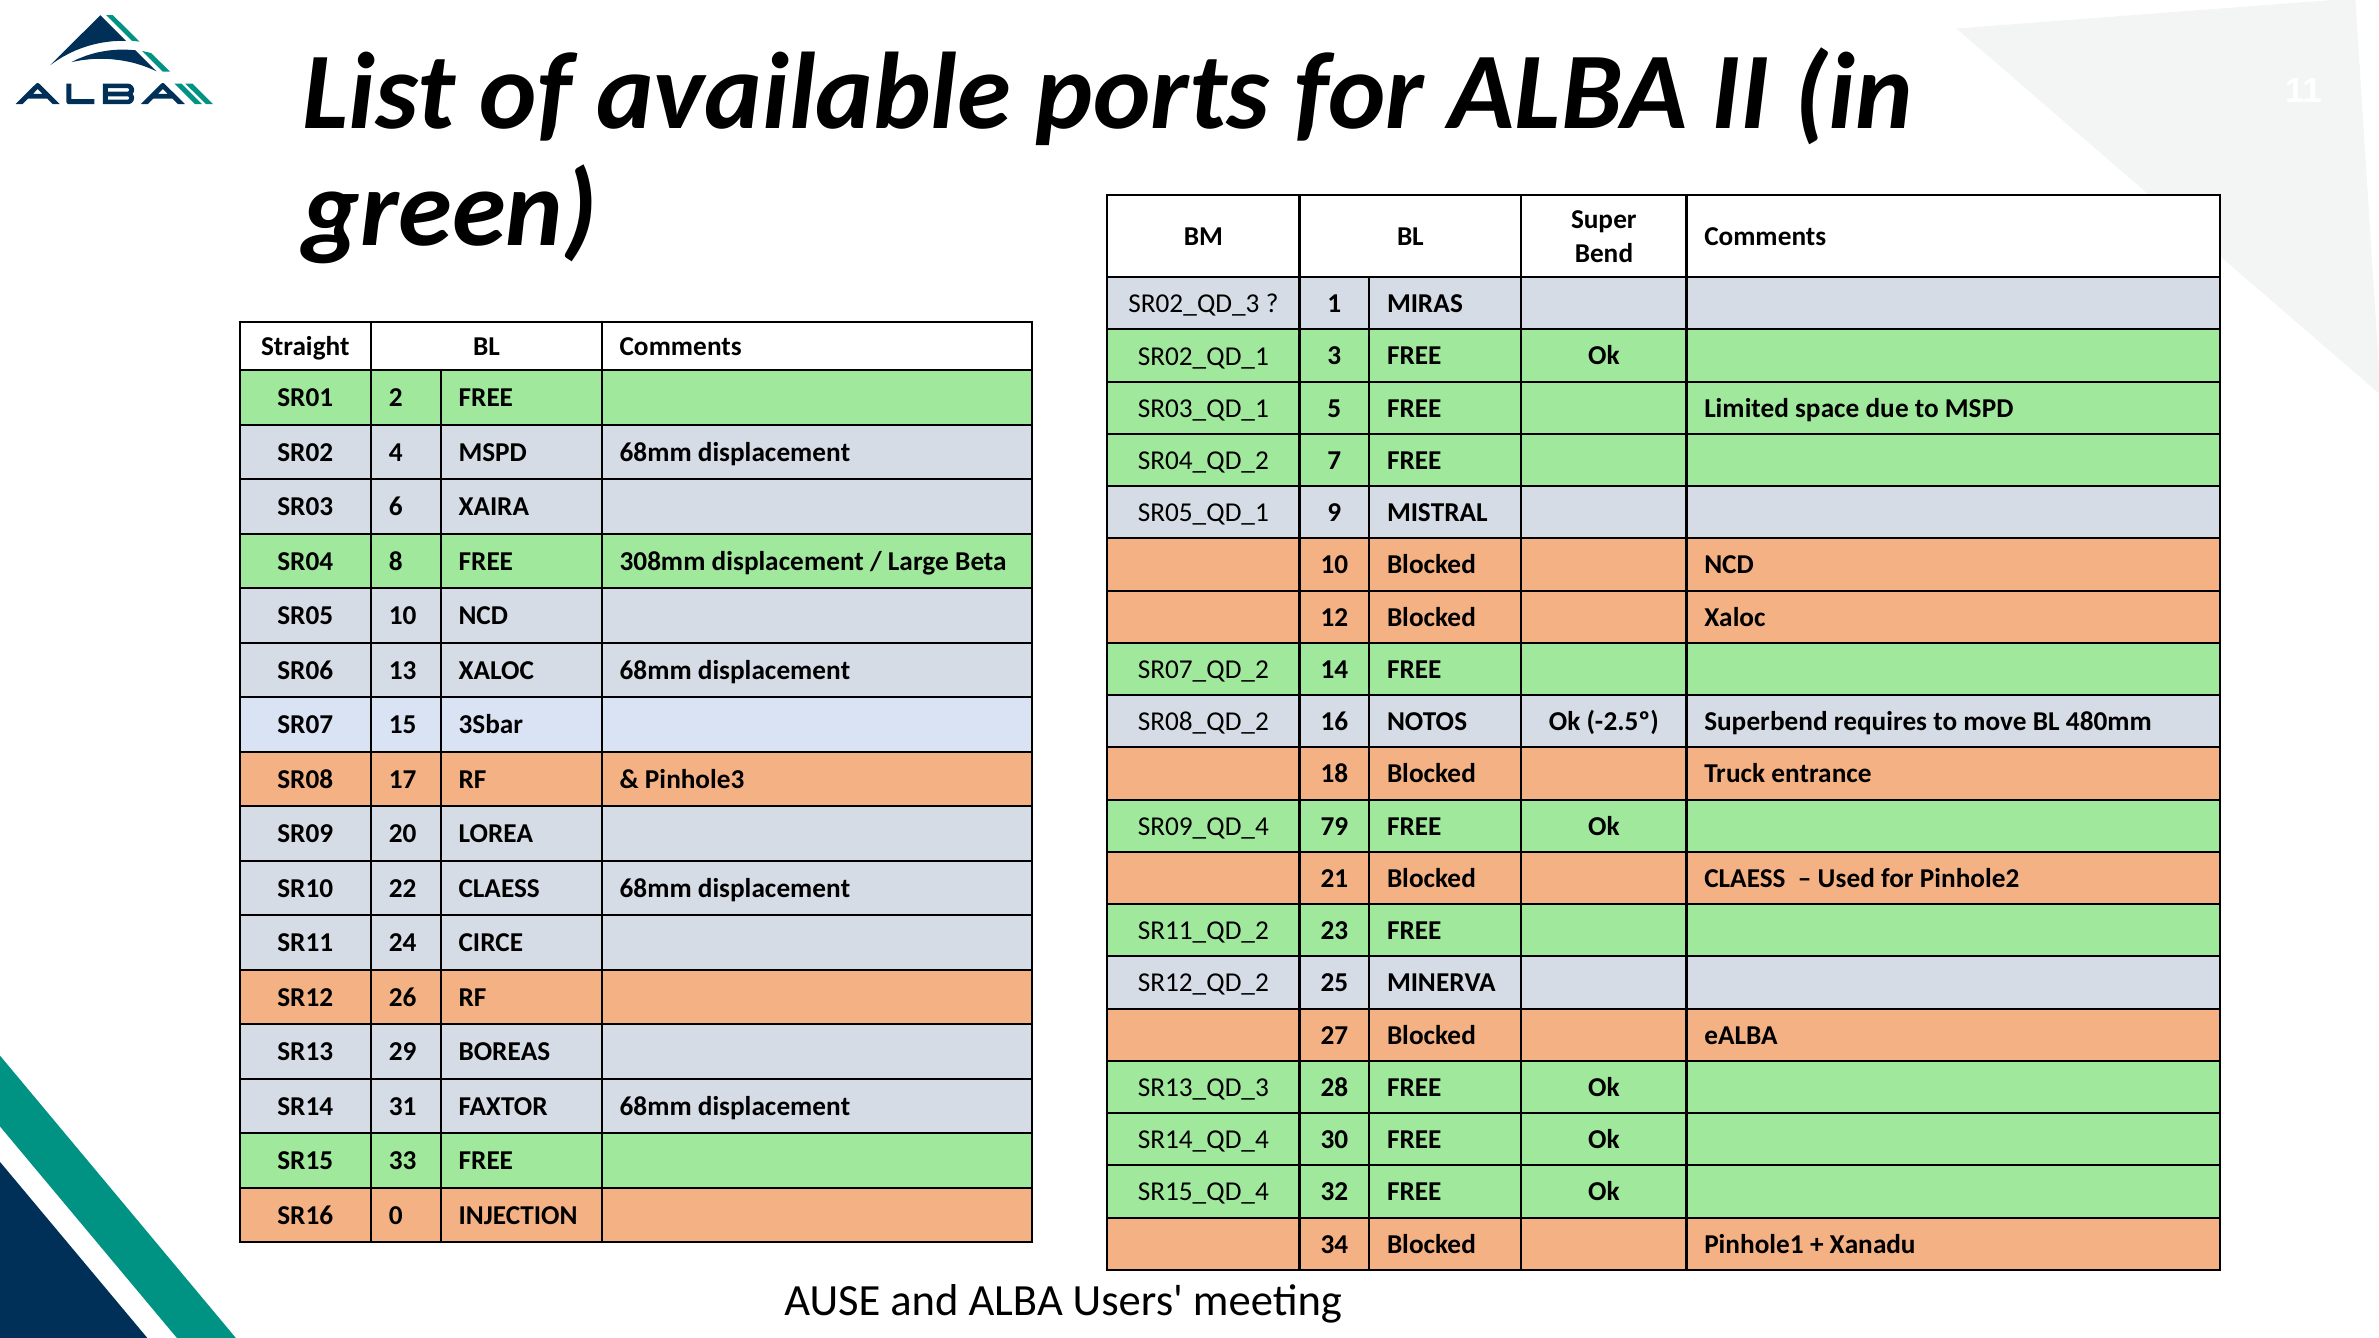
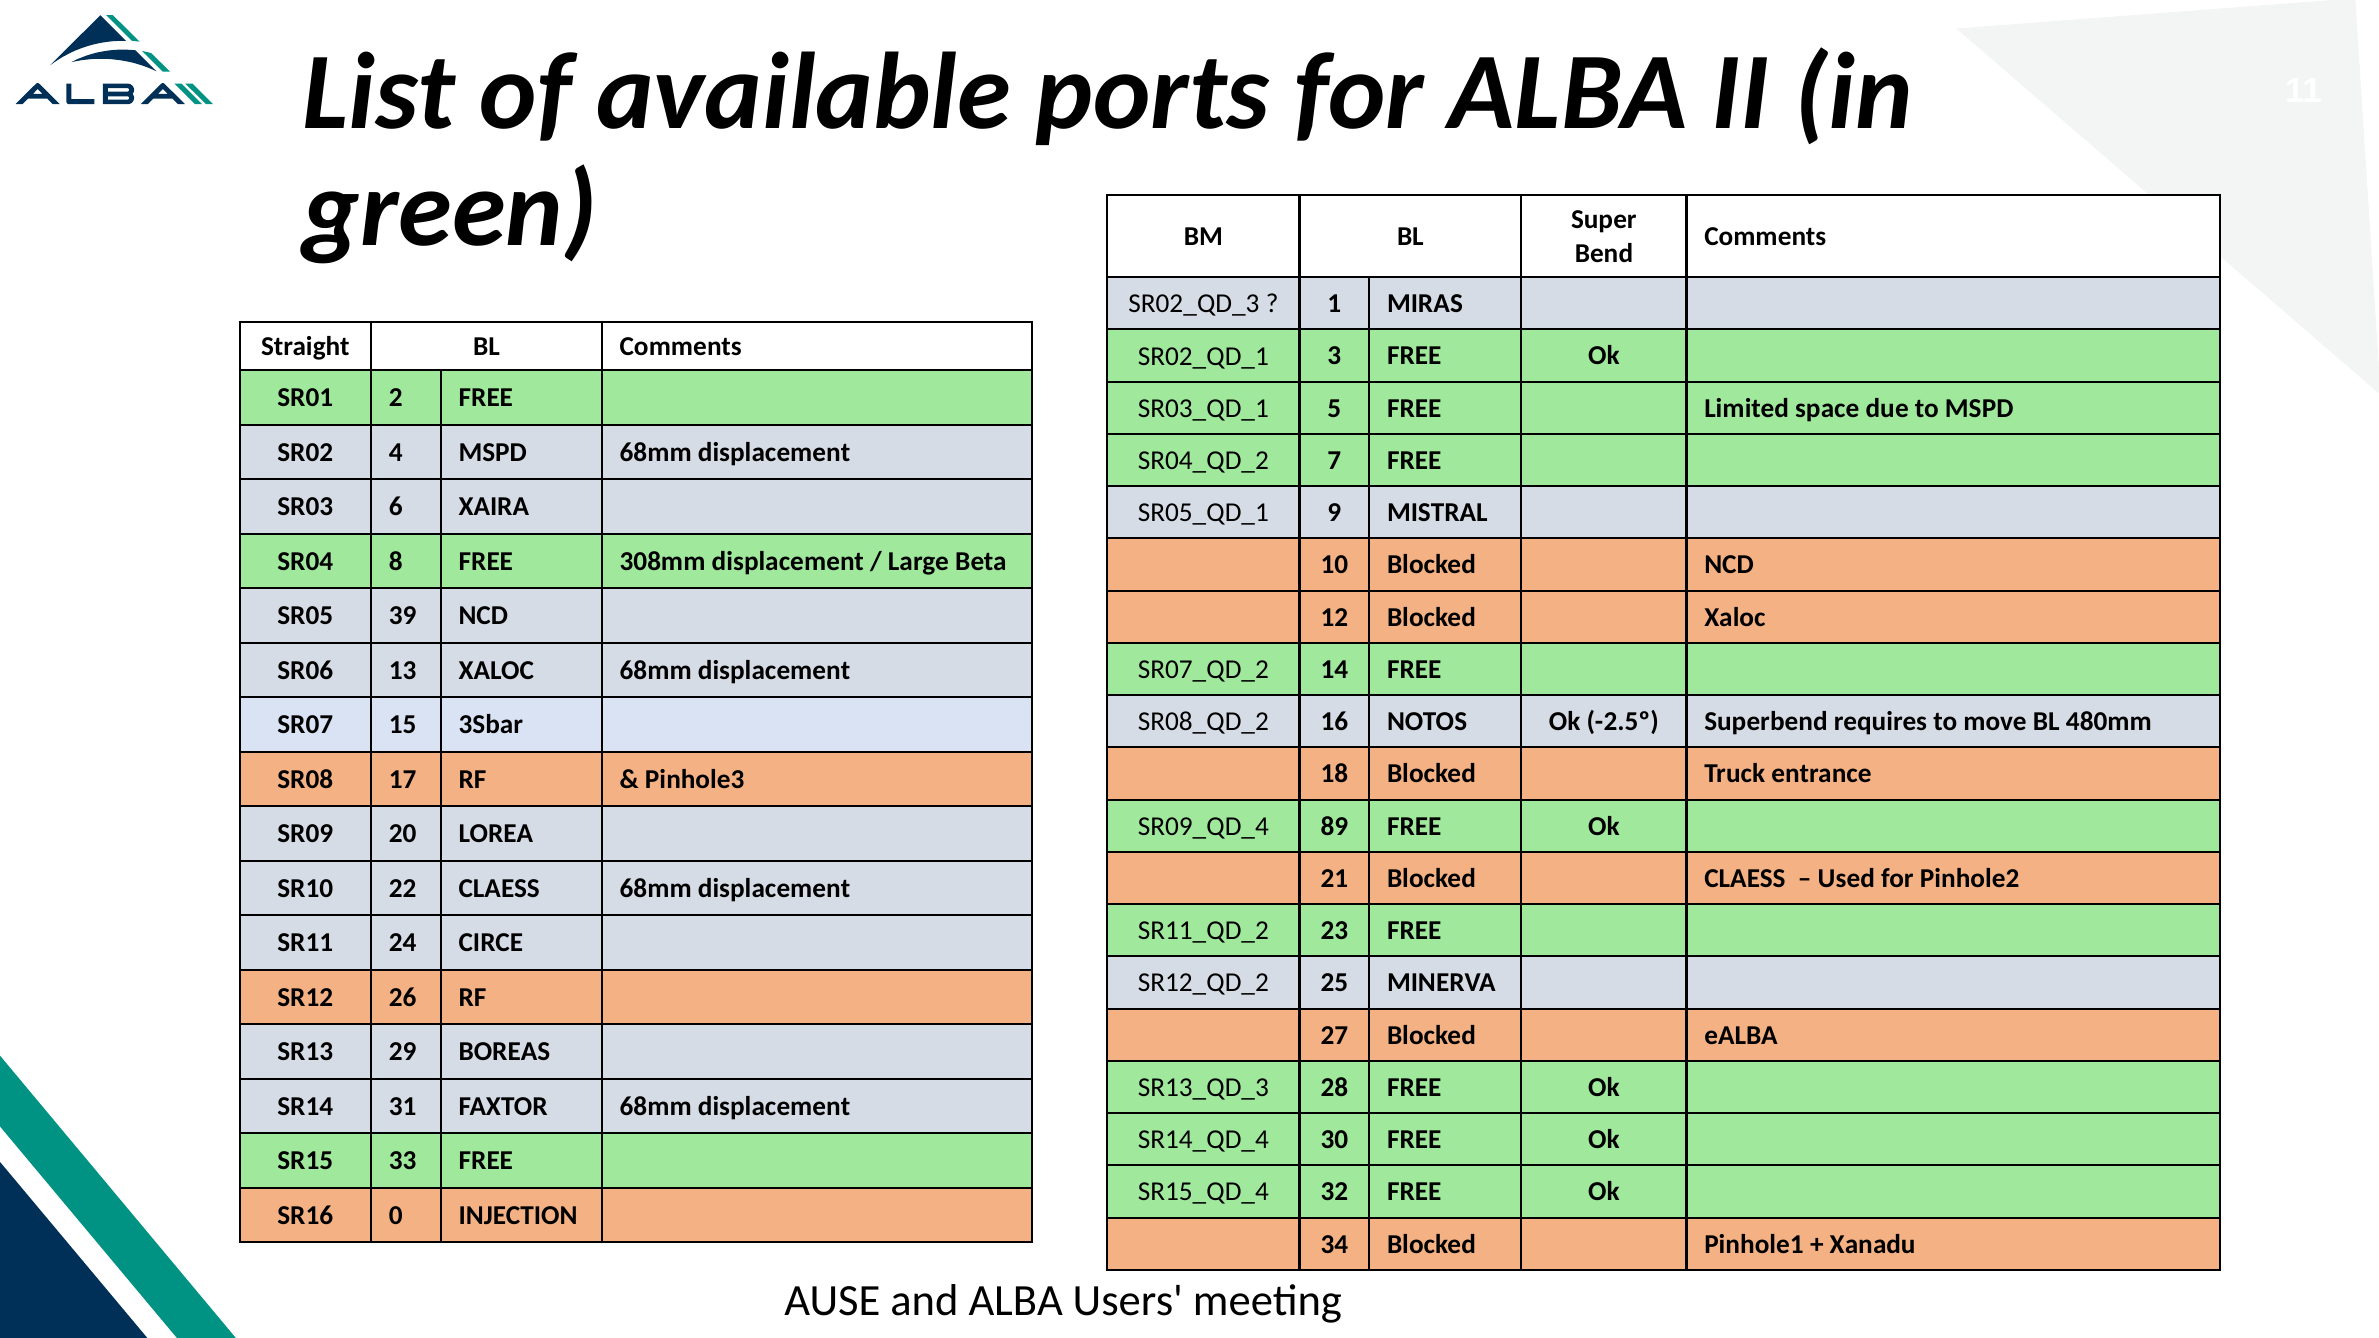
SR05 10: 10 -> 39 (403, 616)
79: 79 -> 89 (1334, 826)
